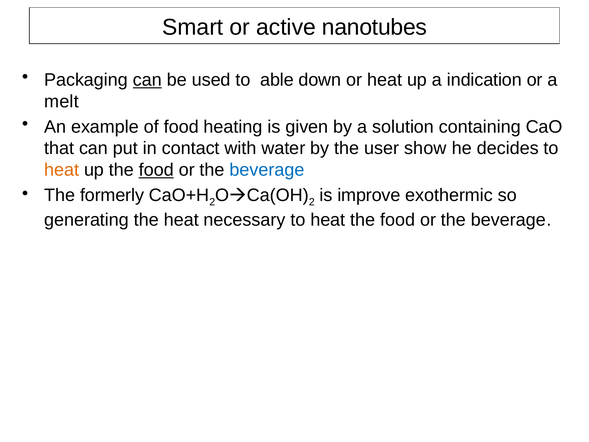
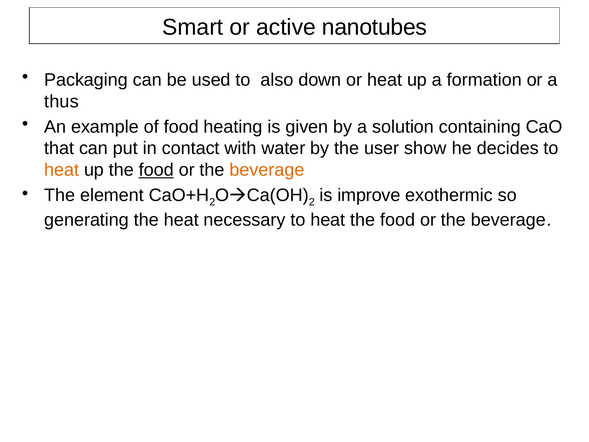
can underline: present -> none (147, 80)
able: able -> also (277, 80)
indication: indication -> formation (484, 80)
melt: melt -> thus (62, 102)
beverage colour: blue -> orange (267, 170)
formerly: formerly -> element (112, 195)
